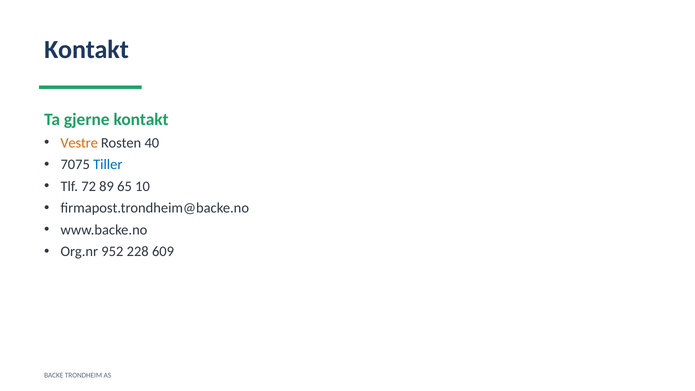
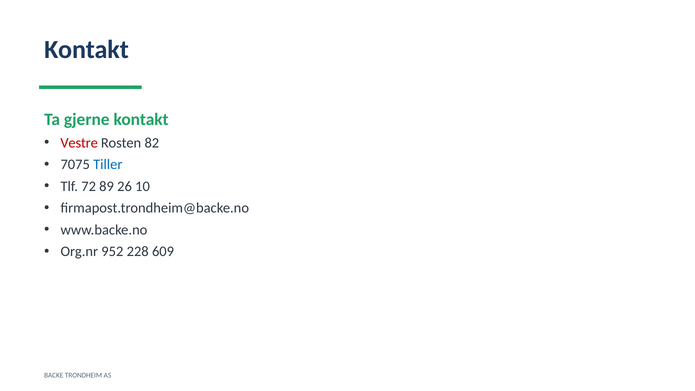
Vestre colour: orange -> red (79, 143)
40: 40 -> 82 (152, 143)
65: 65 -> 26 (125, 186)
